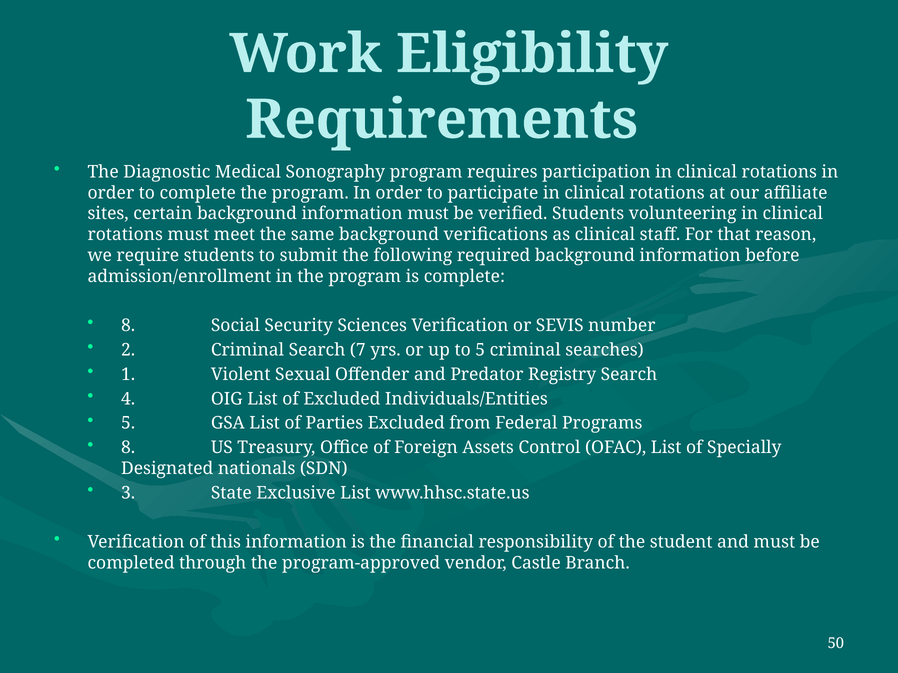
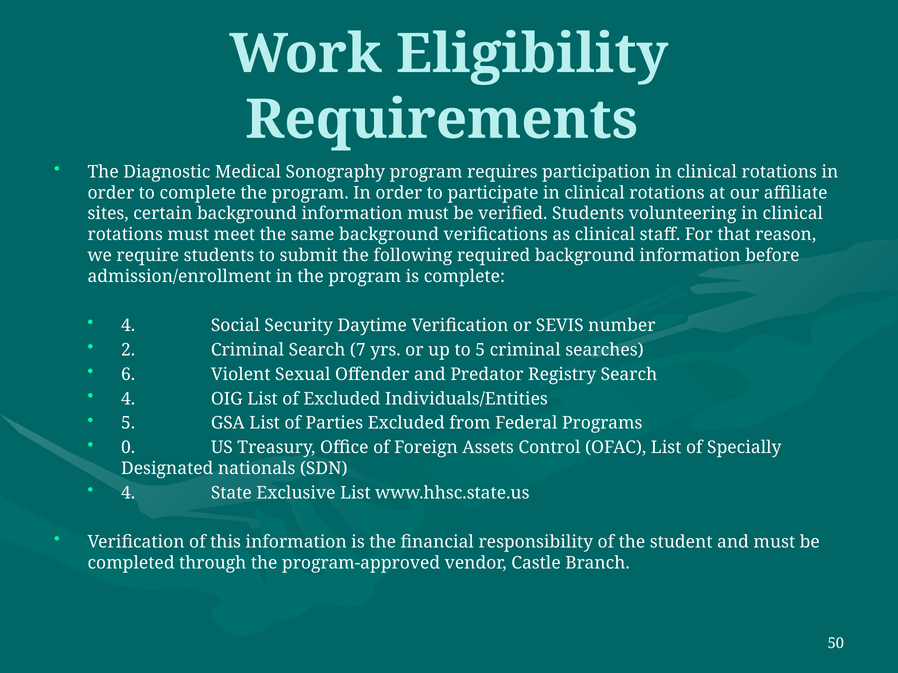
8: 8 -> 4 (128, 326)
Sciences: Sciences -> Daytime (372, 326)
1: 1 -> 6 (128, 375)
8: 8 -> 0 (128, 448)
3: 3 -> 4 (128, 493)
